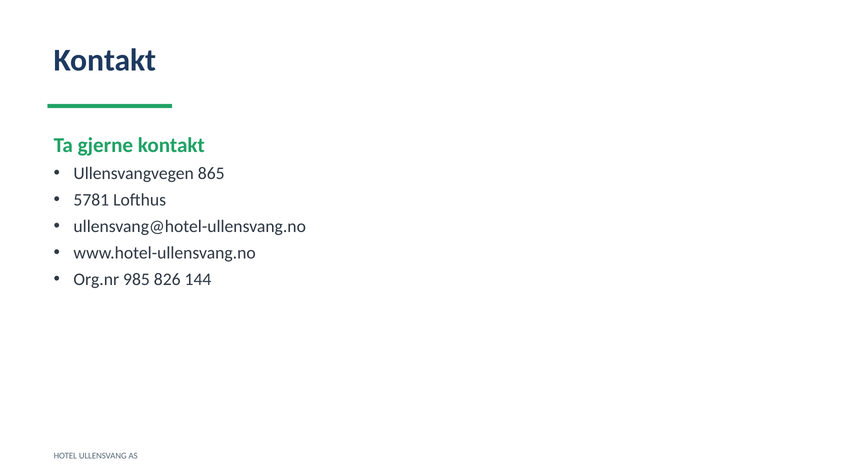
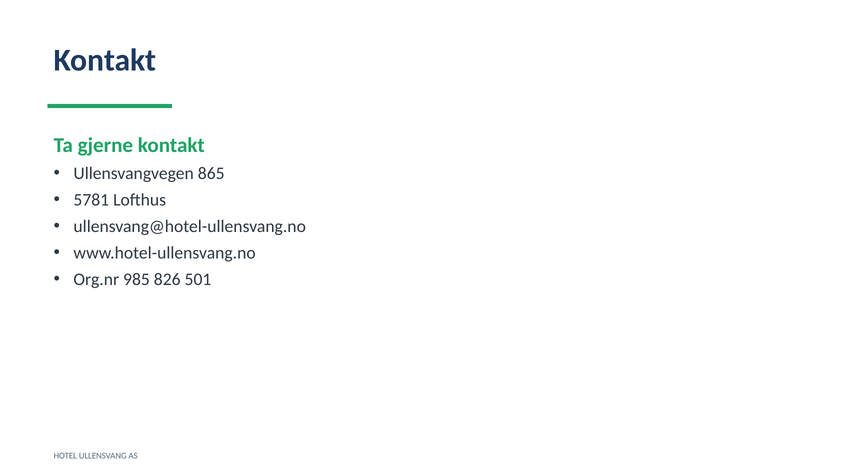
144: 144 -> 501 (198, 279)
